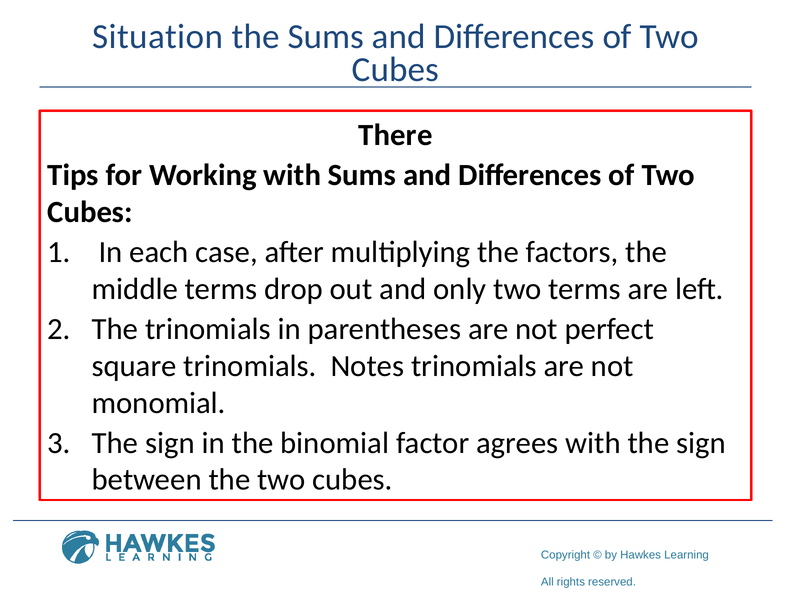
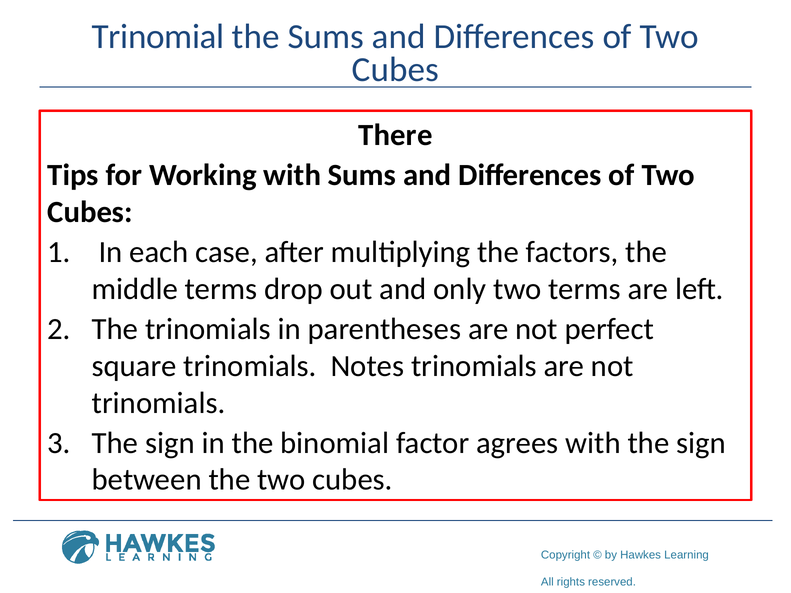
Situation: Situation -> Trinomial (158, 37)
monomial: monomial -> trinomials (159, 403)
